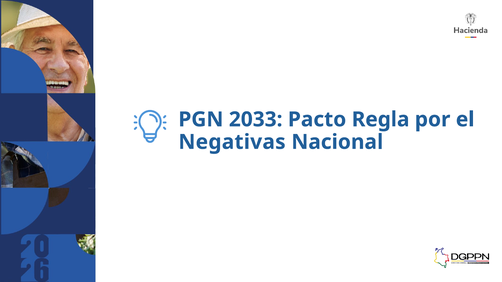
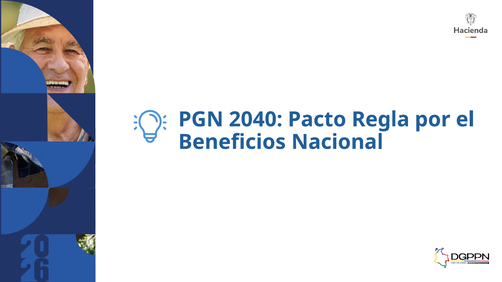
2033: 2033 -> 2040 (256, 120)
Negativas: Negativas -> Beneficios (232, 142)
